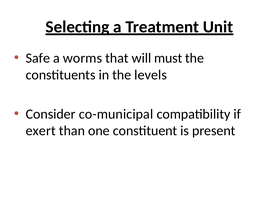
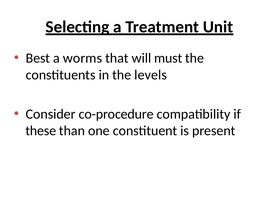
Safe: Safe -> Best (38, 58)
co-municipal: co-municipal -> co-procedure (116, 114)
exert: exert -> these (41, 131)
